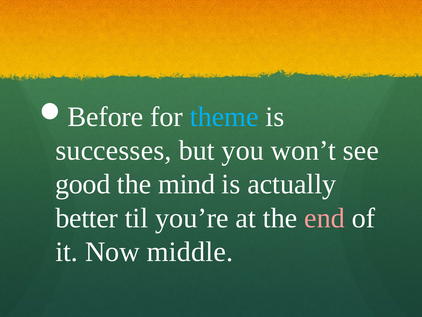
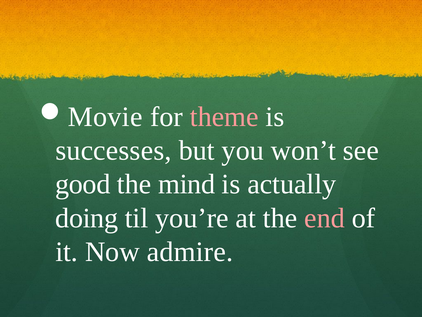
Before: Before -> Movie (105, 117)
theme colour: light blue -> pink (224, 117)
better: better -> doing (87, 218)
middle: middle -> admire (190, 252)
